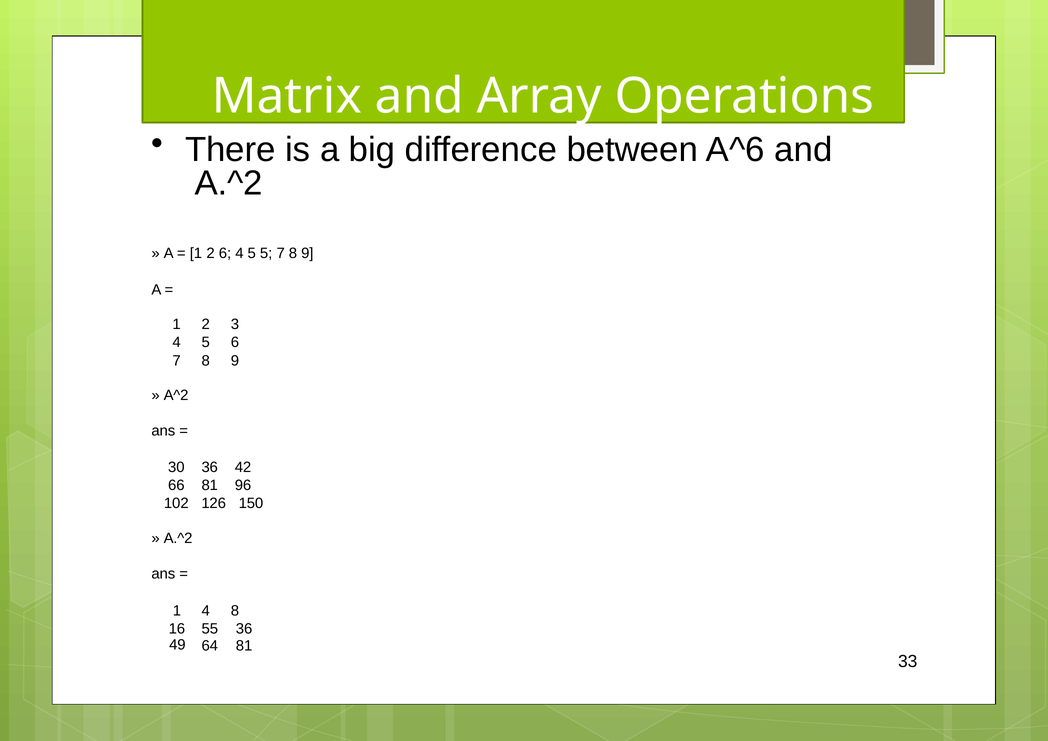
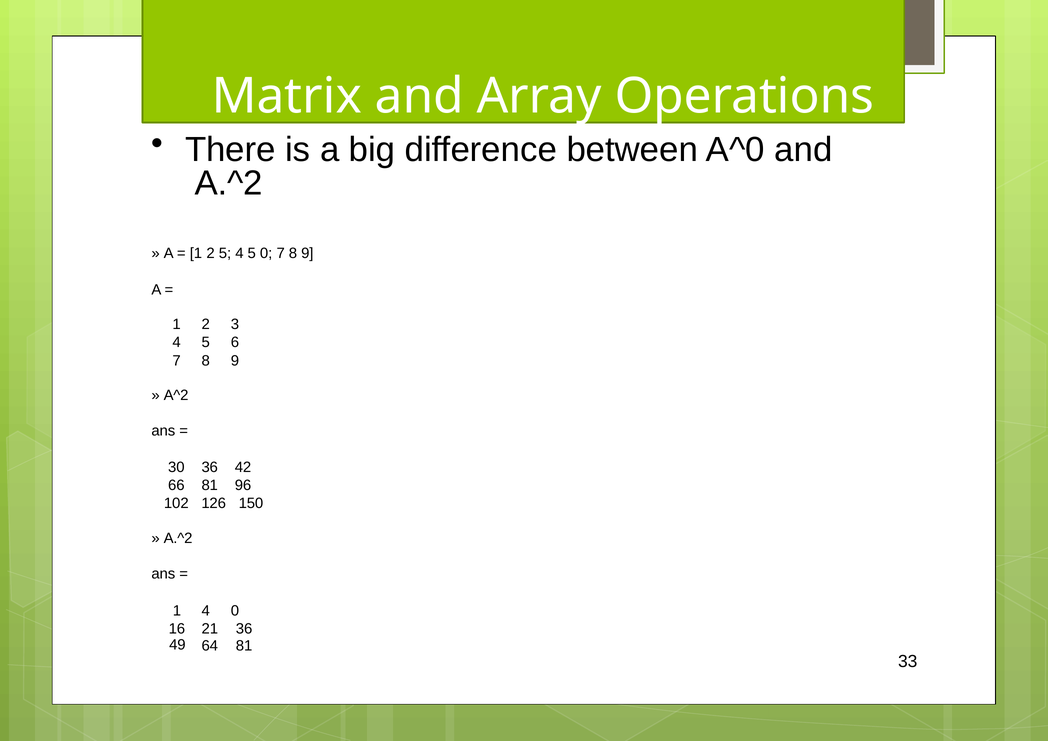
A^6: A^6 -> A^0 (735, 149)
2 6: 6 -> 5 (225, 253)
5 5: 5 -> 0 (266, 253)
4 8: 8 -> 0 (235, 611)
55: 55 -> 21 (210, 628)
